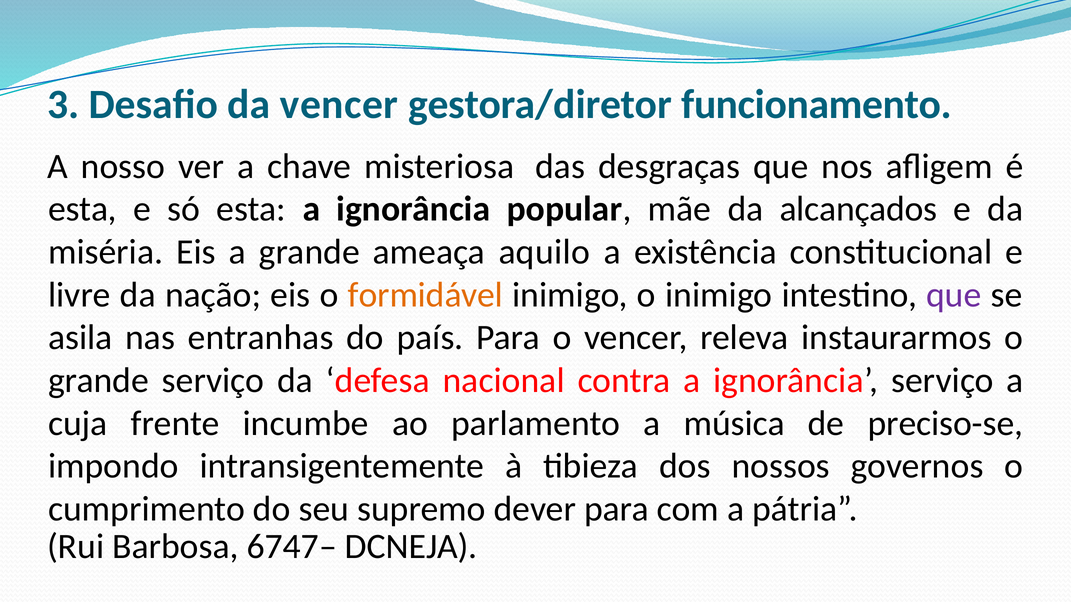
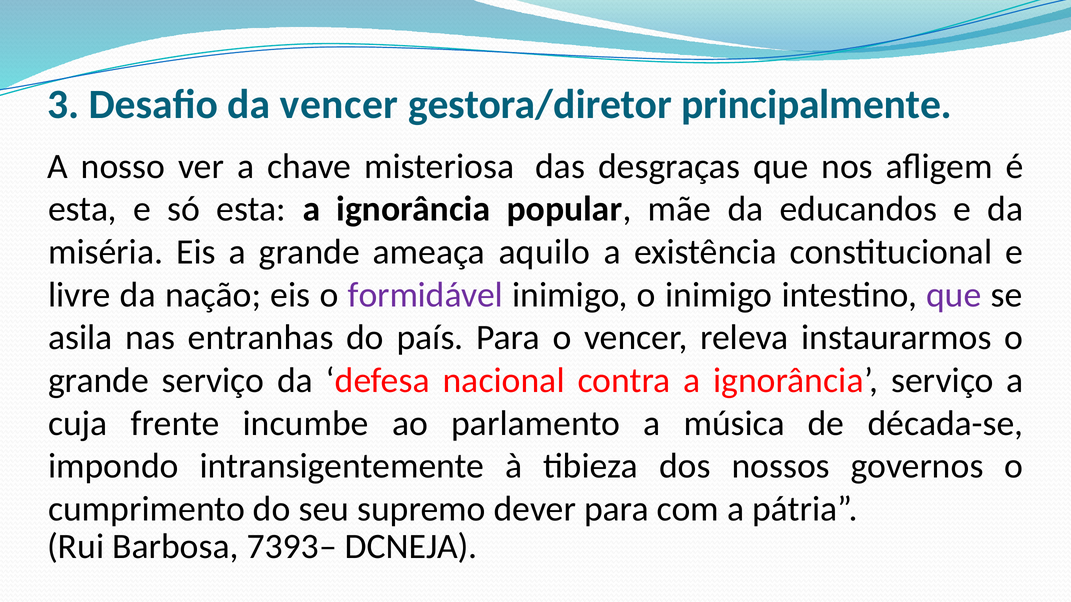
funcionamento: funcionamento -> principalmente (817, 105)
alcançados: alcançados -> educandos (858, 209)
formidável colour: orange -> purple (426, 295)
preciso-se: preciso-se -> década-se (945, 424)
6747–: 6747– -> 7393– (292, 547)
